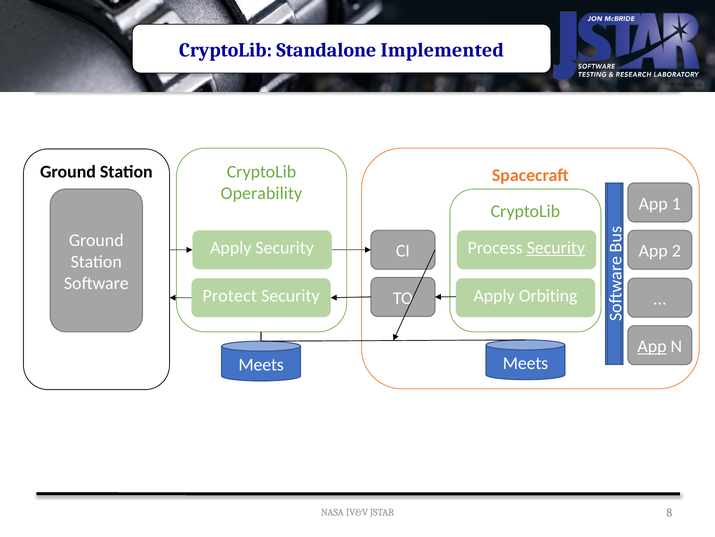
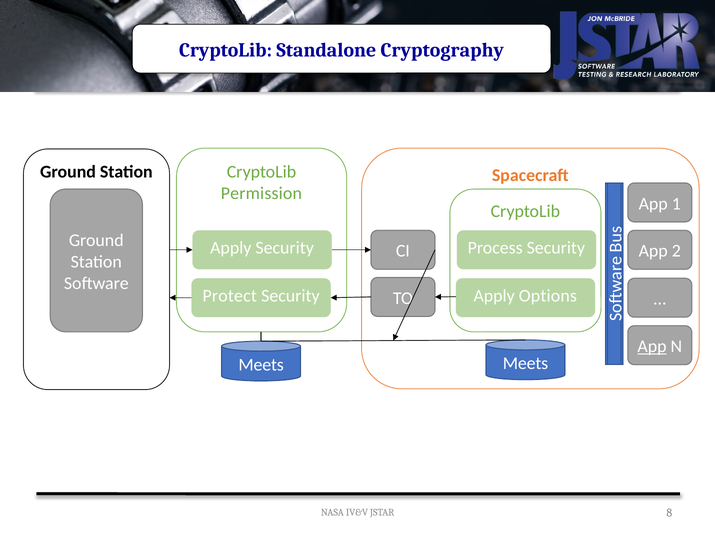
Implemented: Implemented -> Cryptography (442, 50)
Operability: Operability -> Permission (261, 193)
Security underline: present -> none (556, 247)
Orbiting: Orbiting -> Options (548, 295)
